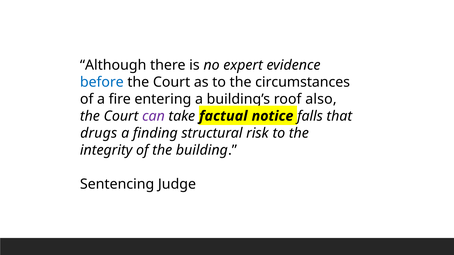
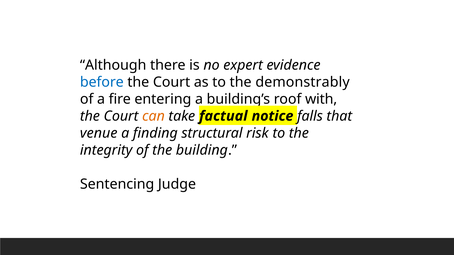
circumstances: circumstances -> demonstrably (303, 82)
also: also -> with (321, 99)
can colour: purple -> orange (153, 116)
drugs: drugs -> venue (99, 133)
